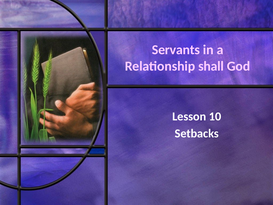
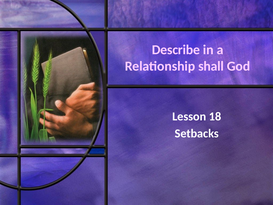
Servants: Servants -> Describe (176, 50)
10: 10 -> 18 (215, 116)
